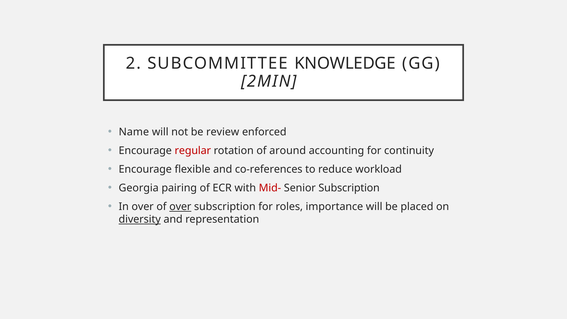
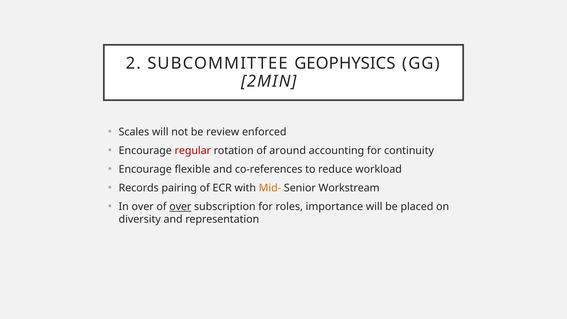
KNOWLEDGE: KNOWLEDGE -> GEOPHYSICS (345, 63)
Name: Name -> Scales (134, 132)
Georgia: Georgia -> Records (139, 188)
Mid- colour: red -> orange (270, 188)
Senior Subscription: Subscription -> Workstream (349, 188)
diversity underline: present -> none (140, 219)
